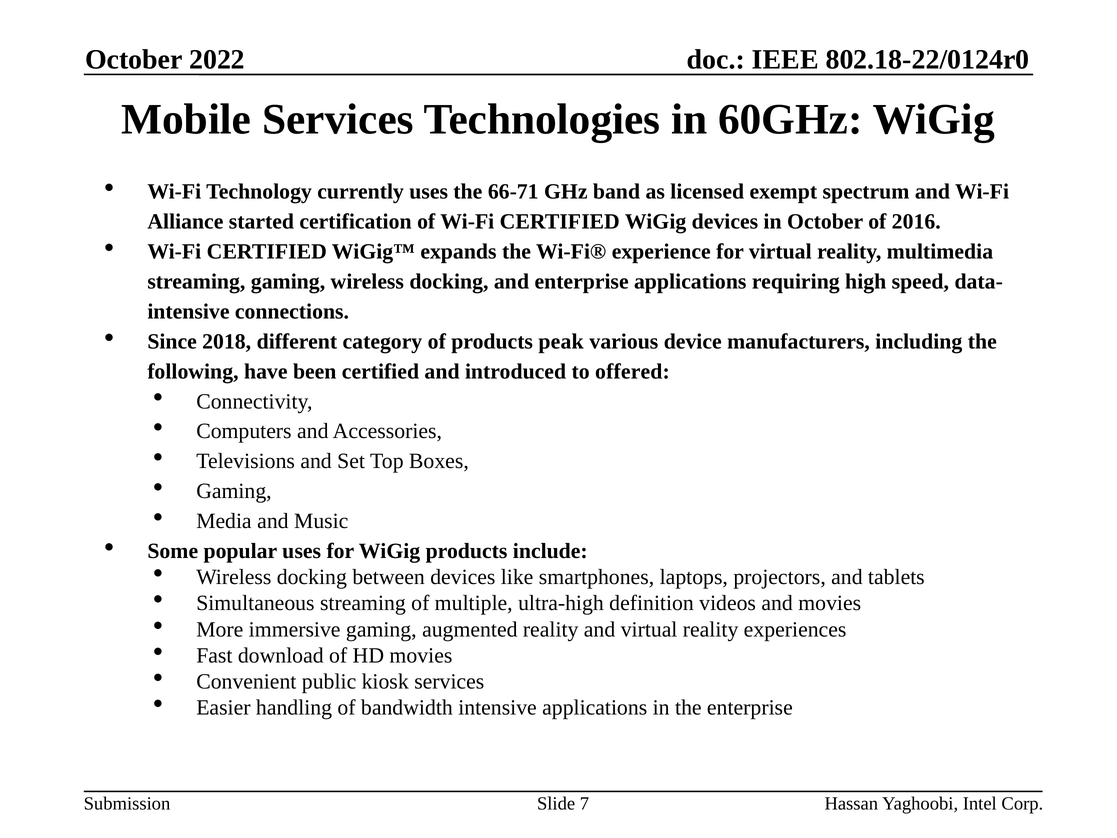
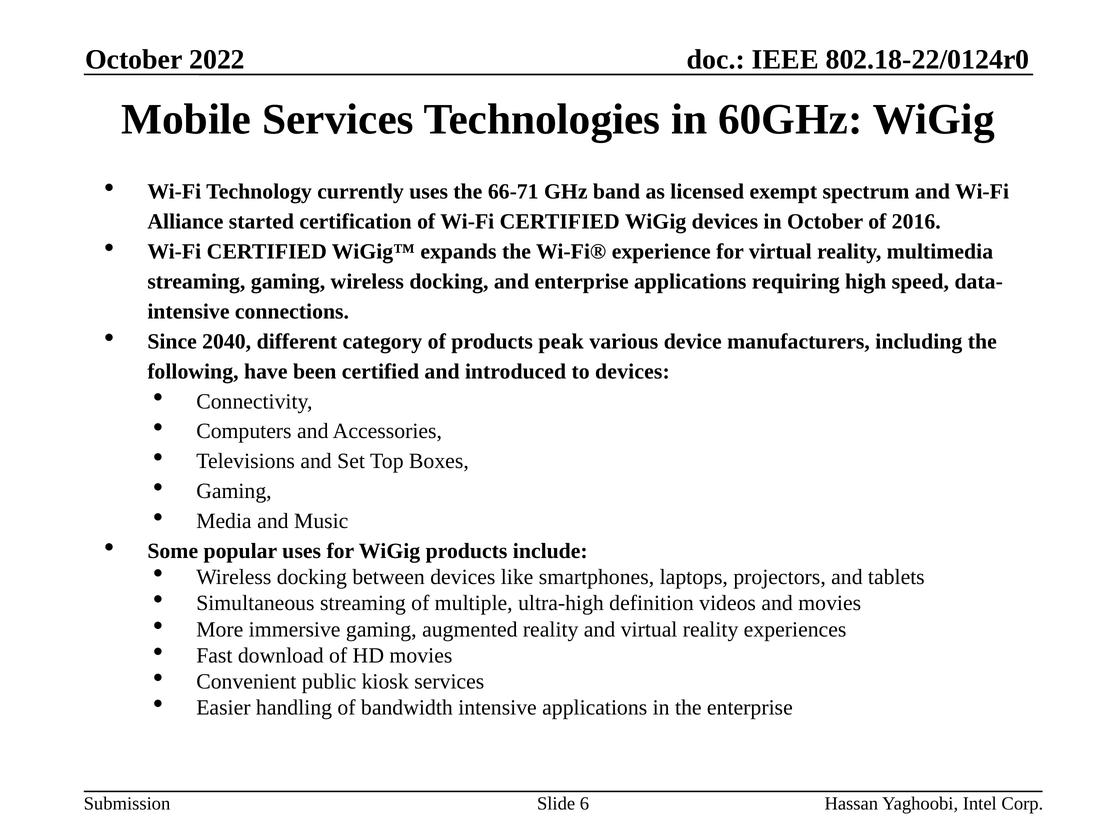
2018: 2018 -> 2040 (227, 341)
to offered: offered -> devices (632, 371)
7: 7 -> 6 (585, 803)
